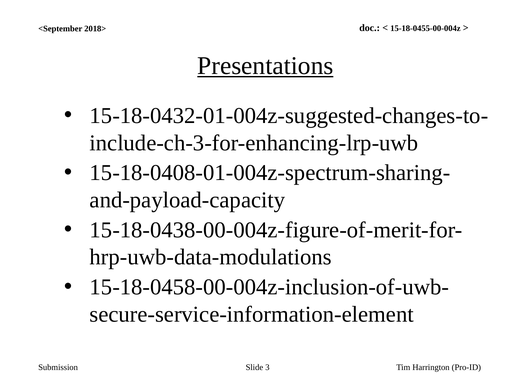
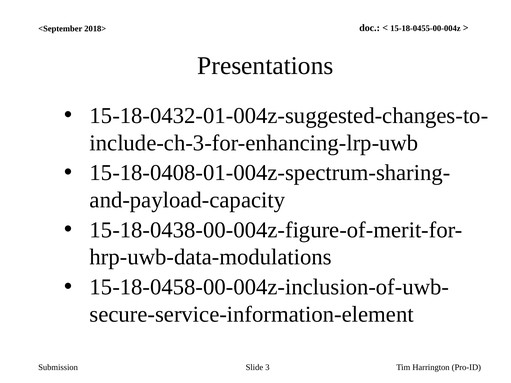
Presentations underline: present -> none (265, 66)
